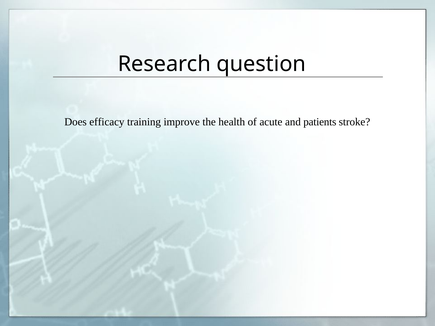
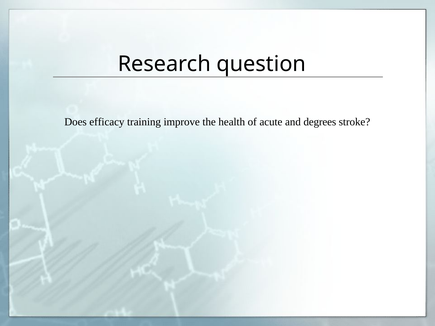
patients: patients -> degrees (320, 122)
